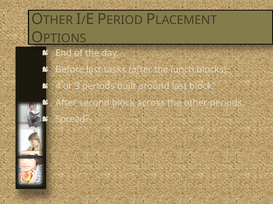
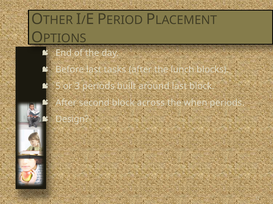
4: 4 -> 5 (58, 86)
other: other -> when (196, 103)
Spread: Spread -> Design (72, 120)
